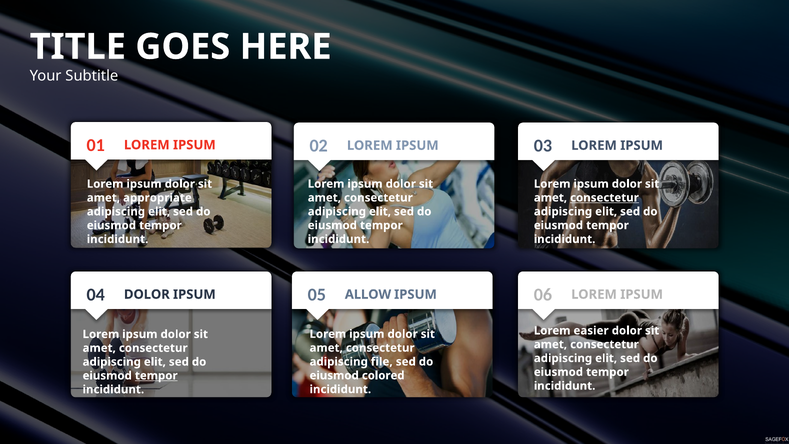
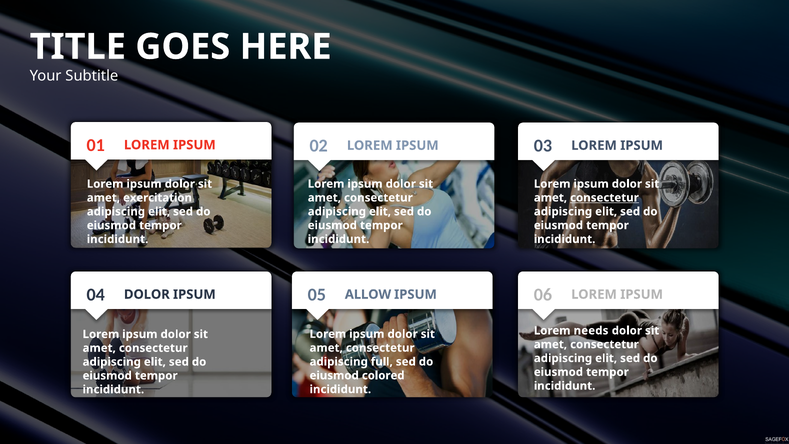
appropriate: appropriate -> exercitation (157, 198)
easier: easier -> needs (591, 330)
file: file -> full (382, 362)
tempor underline: present -> none (156, 376)
